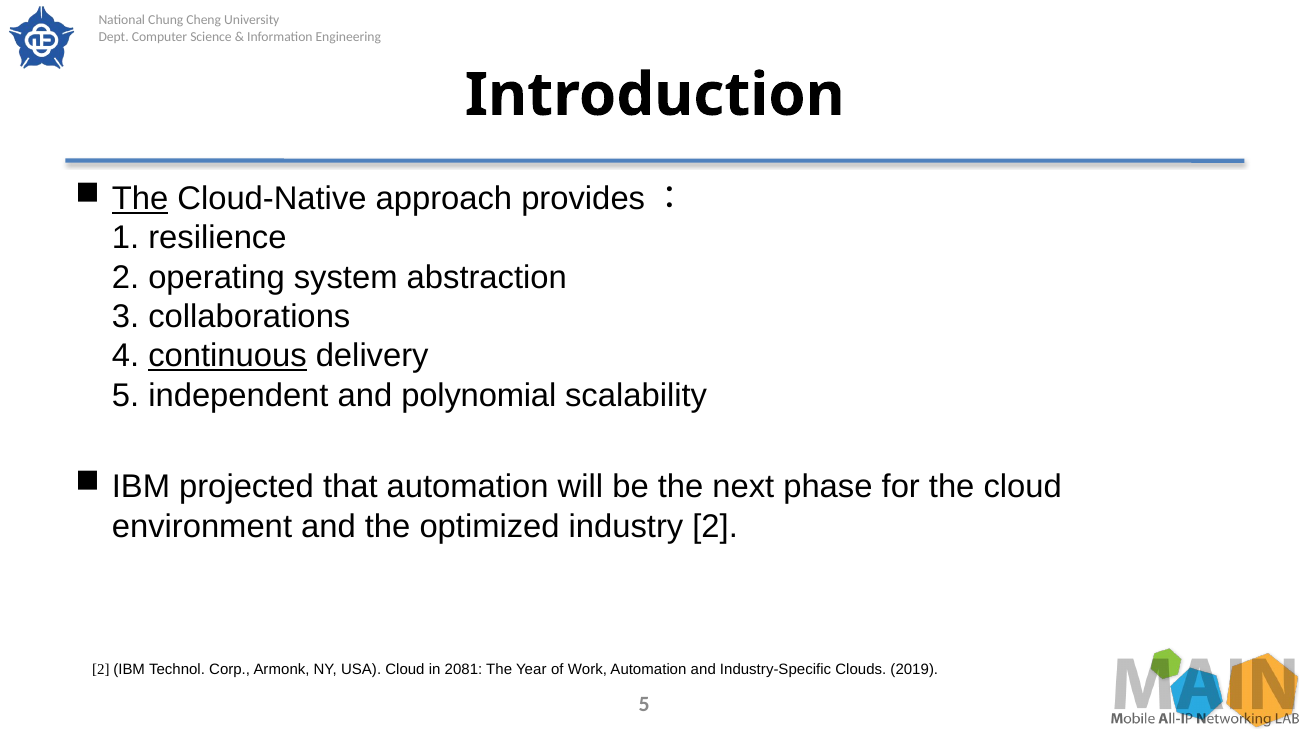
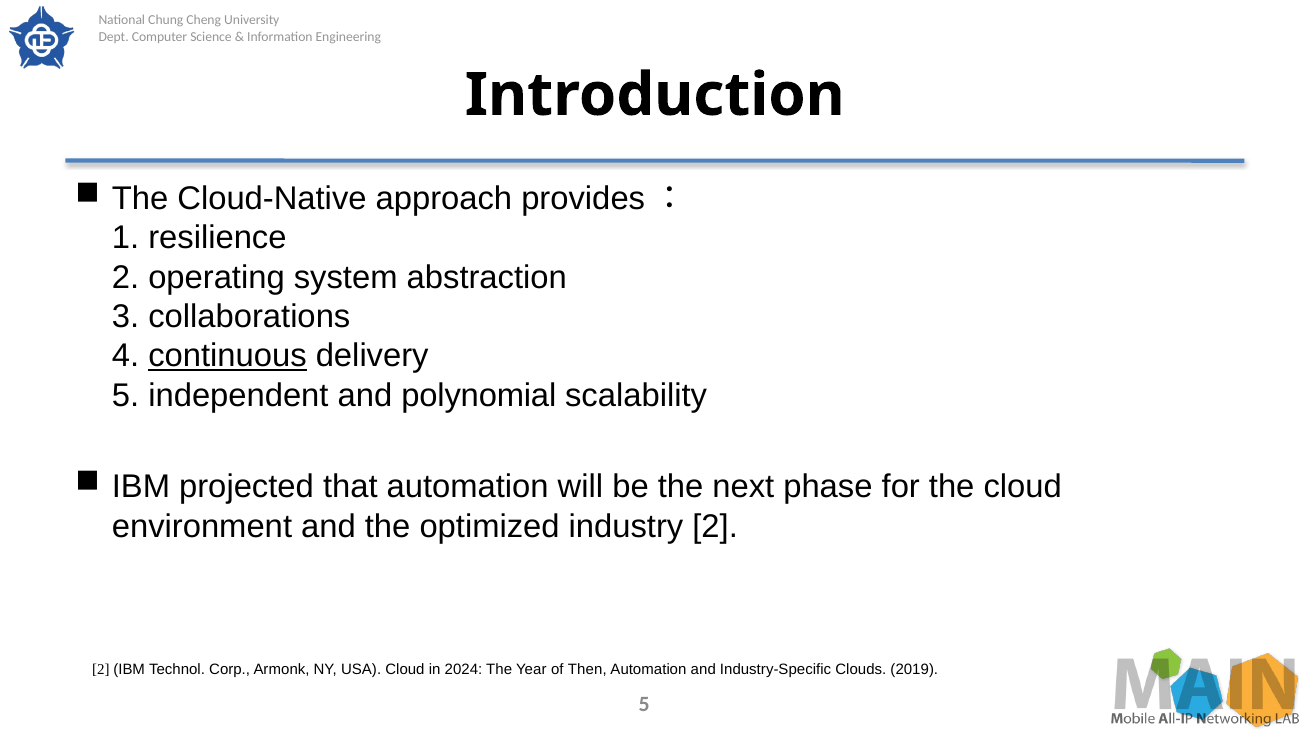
The underline: present -> none (140, 199)
2081: 2081 -> 2024 (464, 670)
Work: Work -> Then (587, 670)
